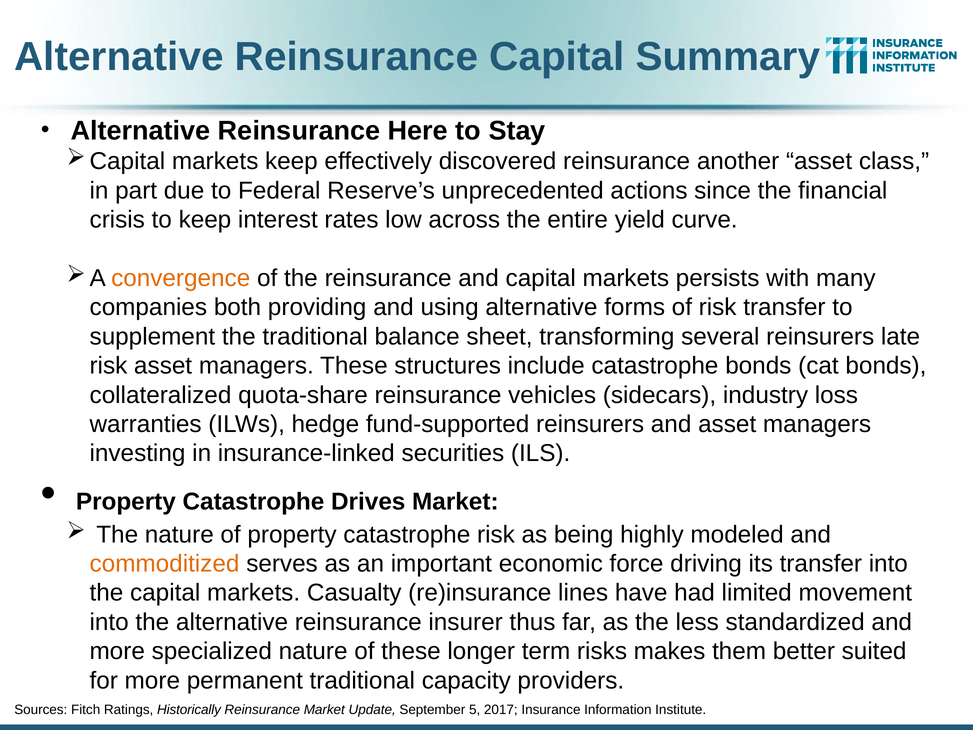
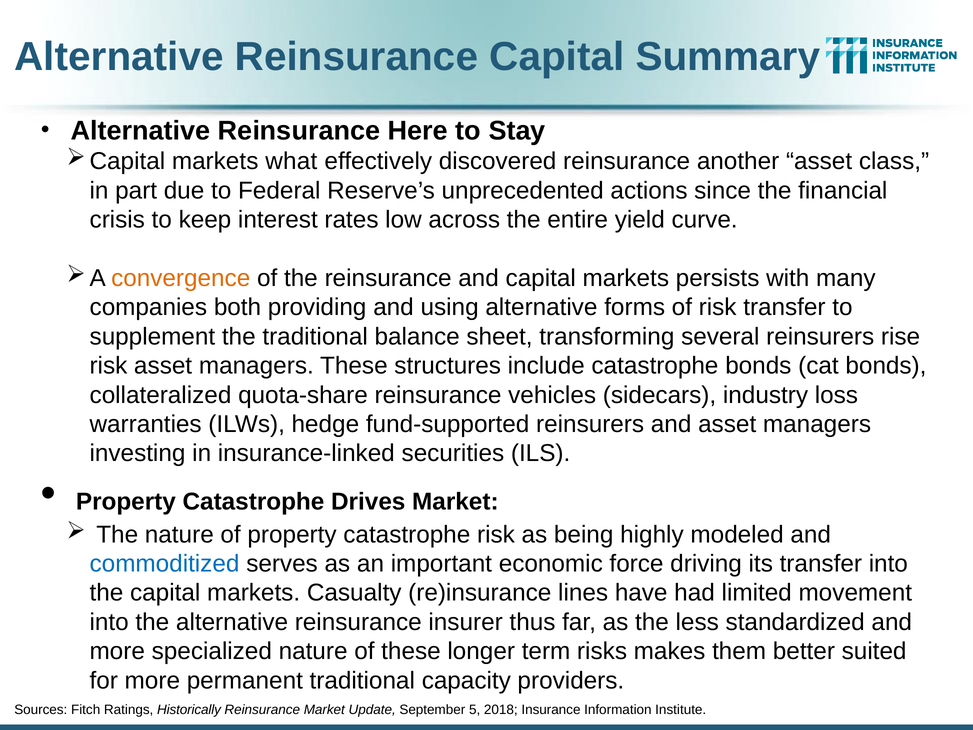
markets keep: keep -> what (291, 161)
late: late -> rise (901, 336)
commoditized colour: orange -> blue (165, 564)
2017: 2017 -> 2018 (501, 710)
